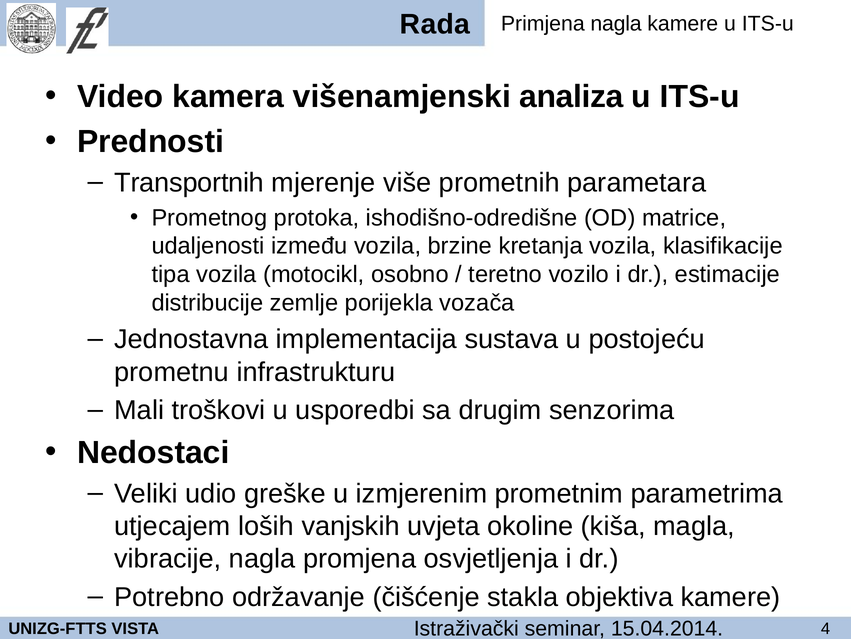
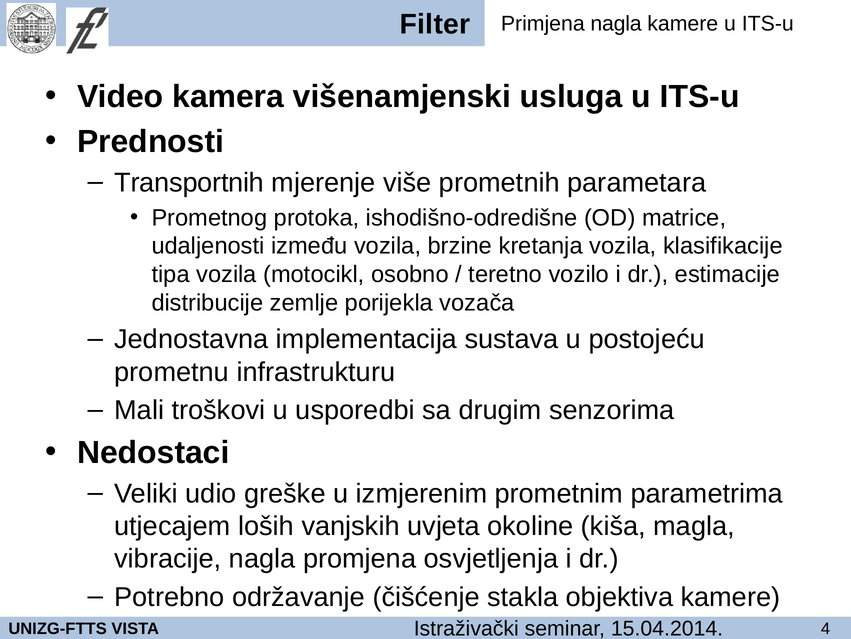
Rada: Rada -> Filter (435, 24)
analiza: analiza -> usluga (571, 97)
